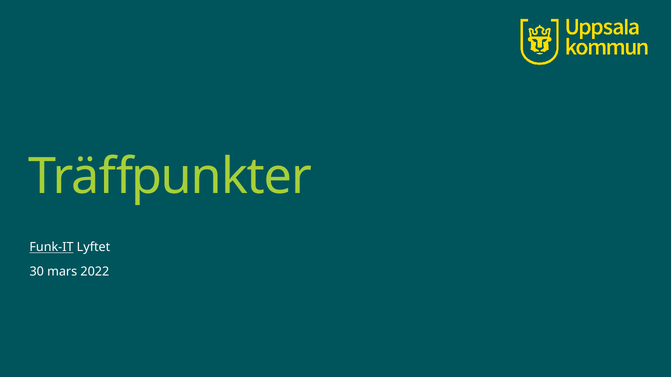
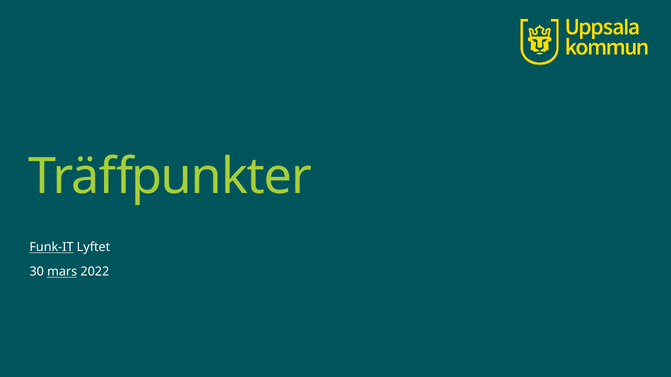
mars underline: none -> present (62, 272)
